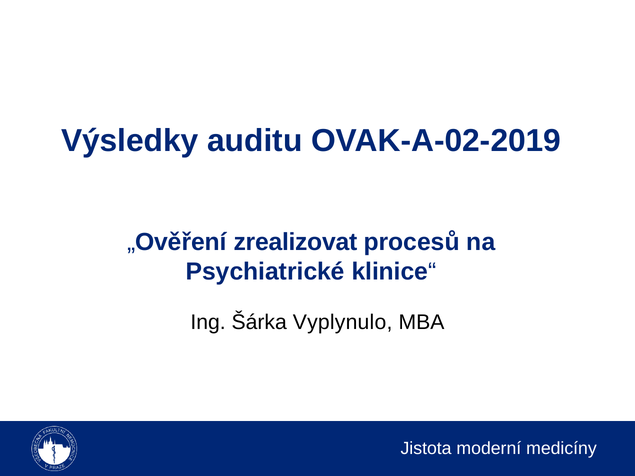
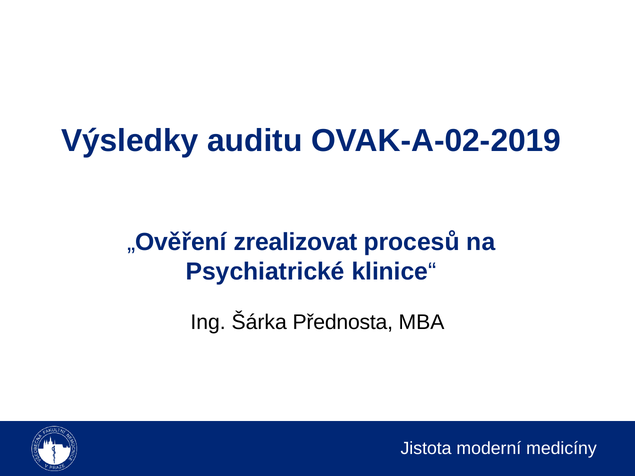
Vyplynulo: Vyplynulo -> Přednosta (343, 322)
